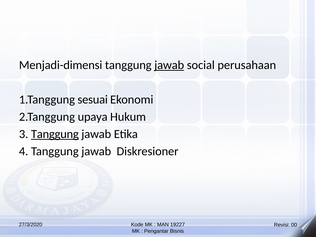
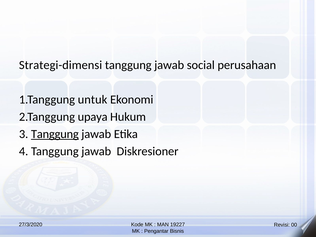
Menjadi-dimensi: Menjadi-dimensi -> Strategi-dimensi (61, 65)
jawab underline: present -> none (169, 65)
sesuai: sesuai -> untuk (93, 100)
